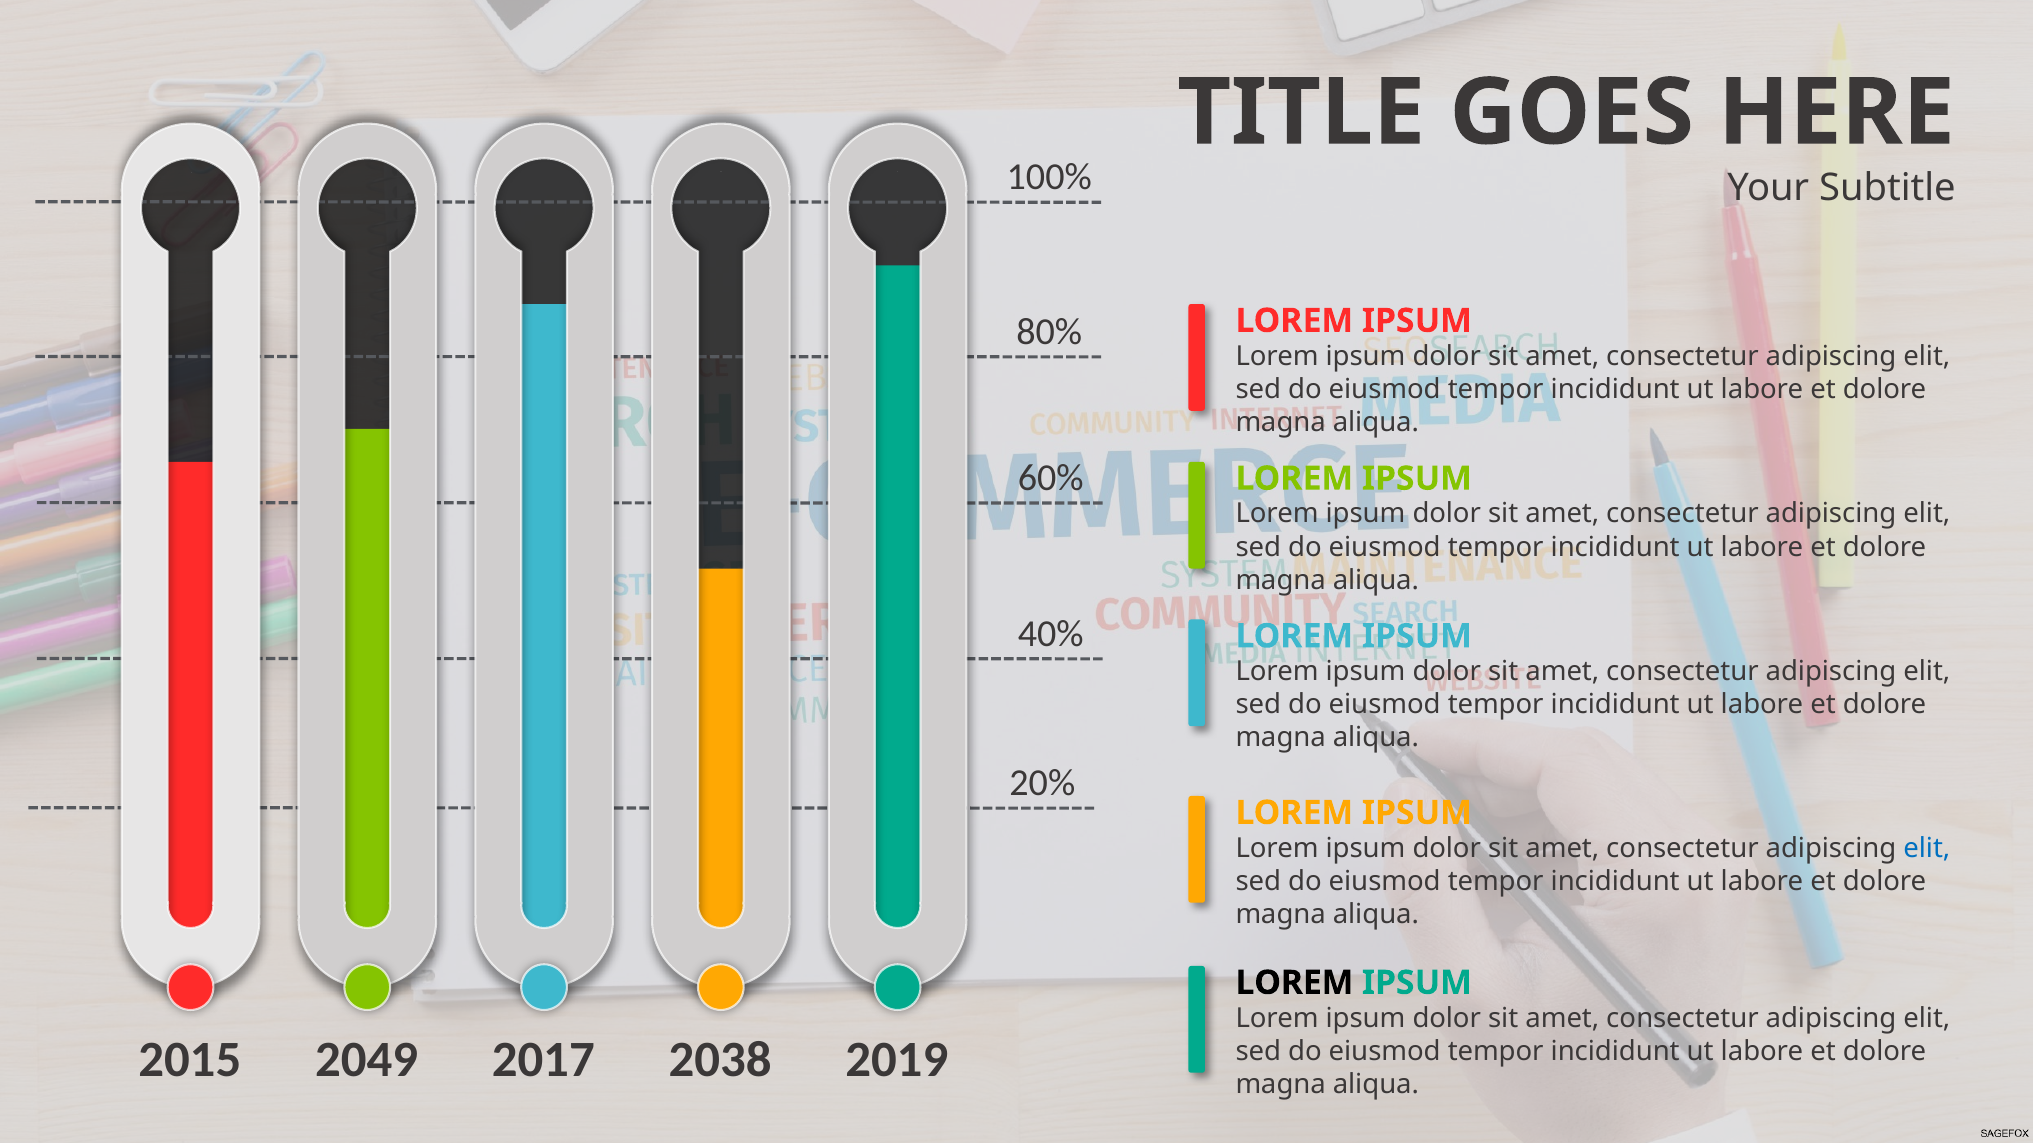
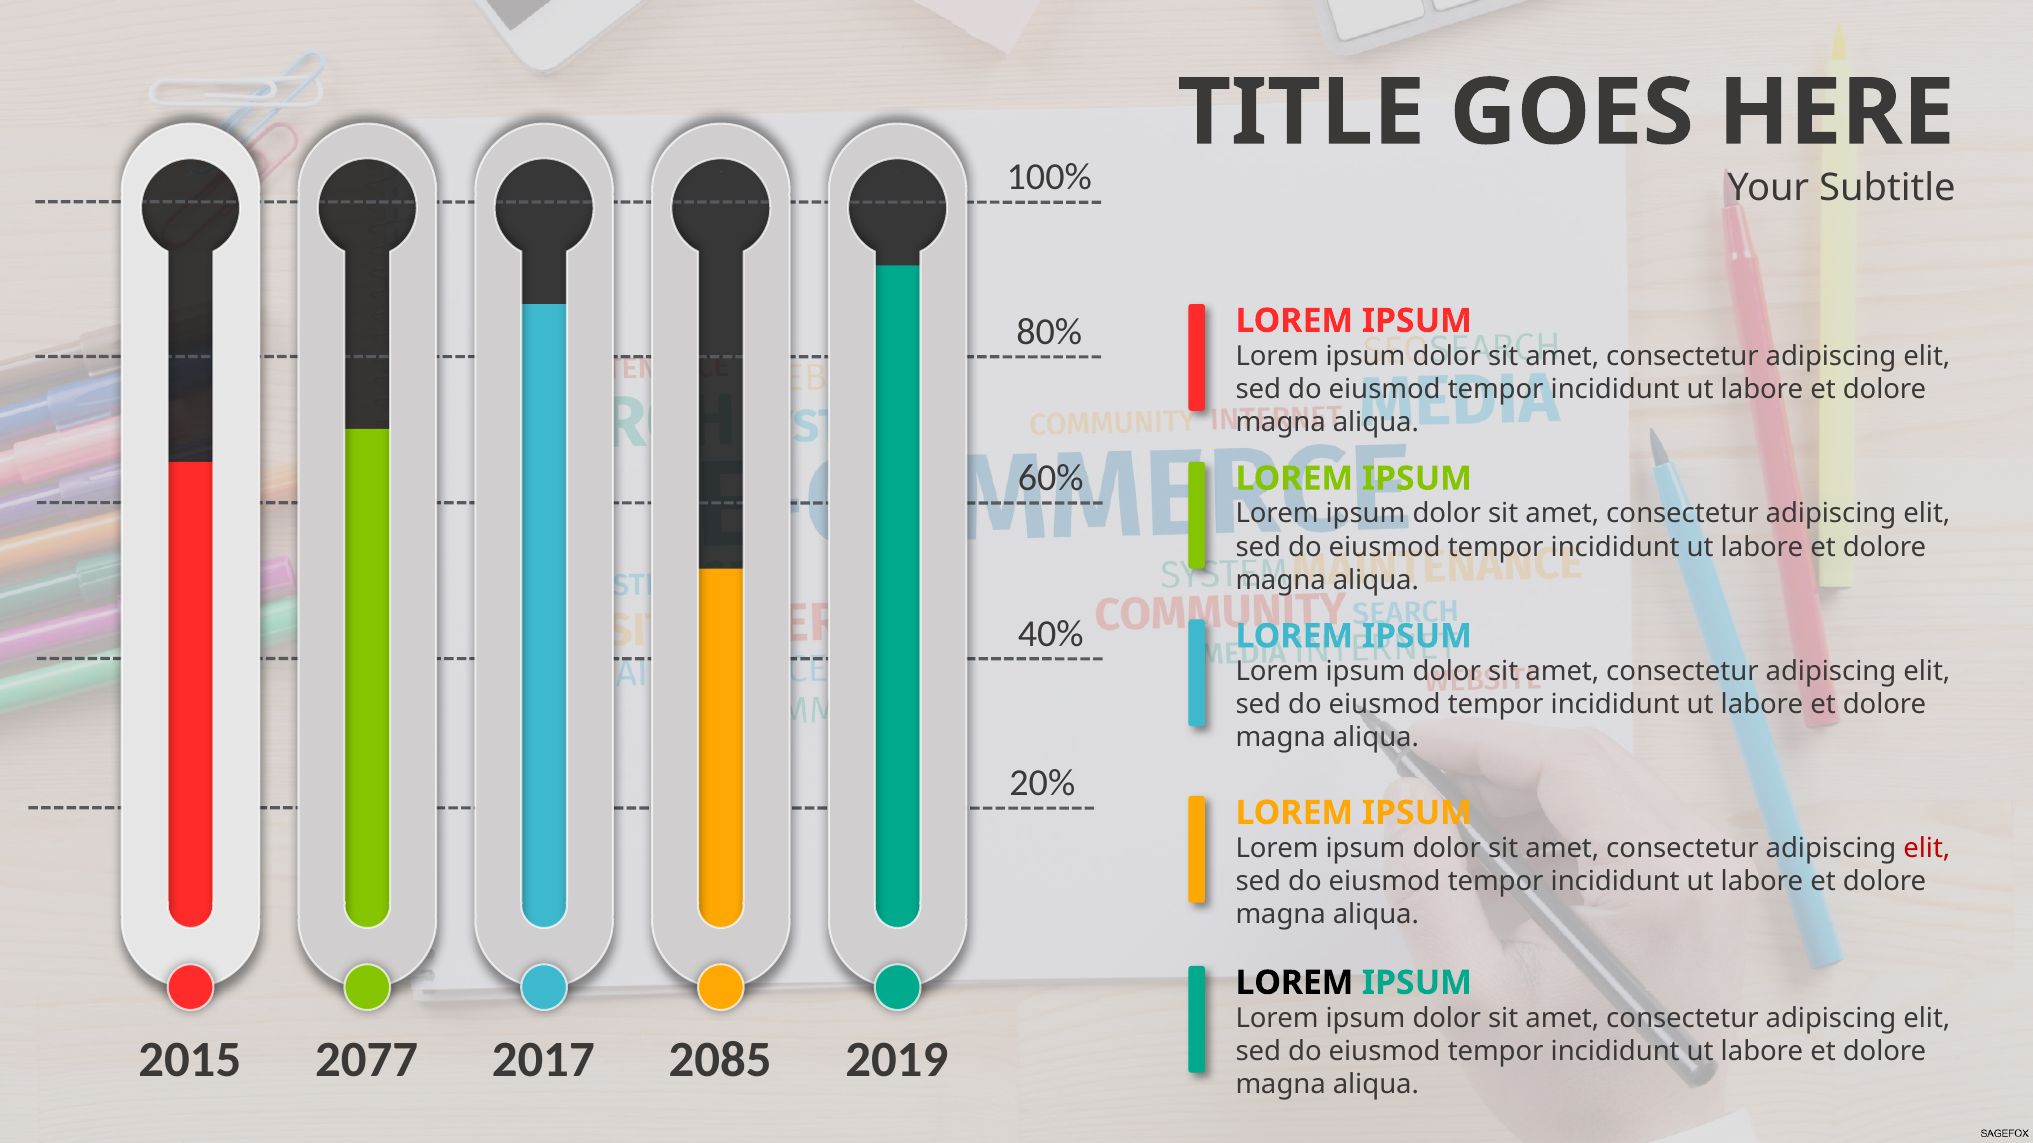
elit colour: blue -> red (1927, 848)
2049: 2049 -> 2077 (367, 1061)
2038: 2038 -> 2085 (720, 1061)
